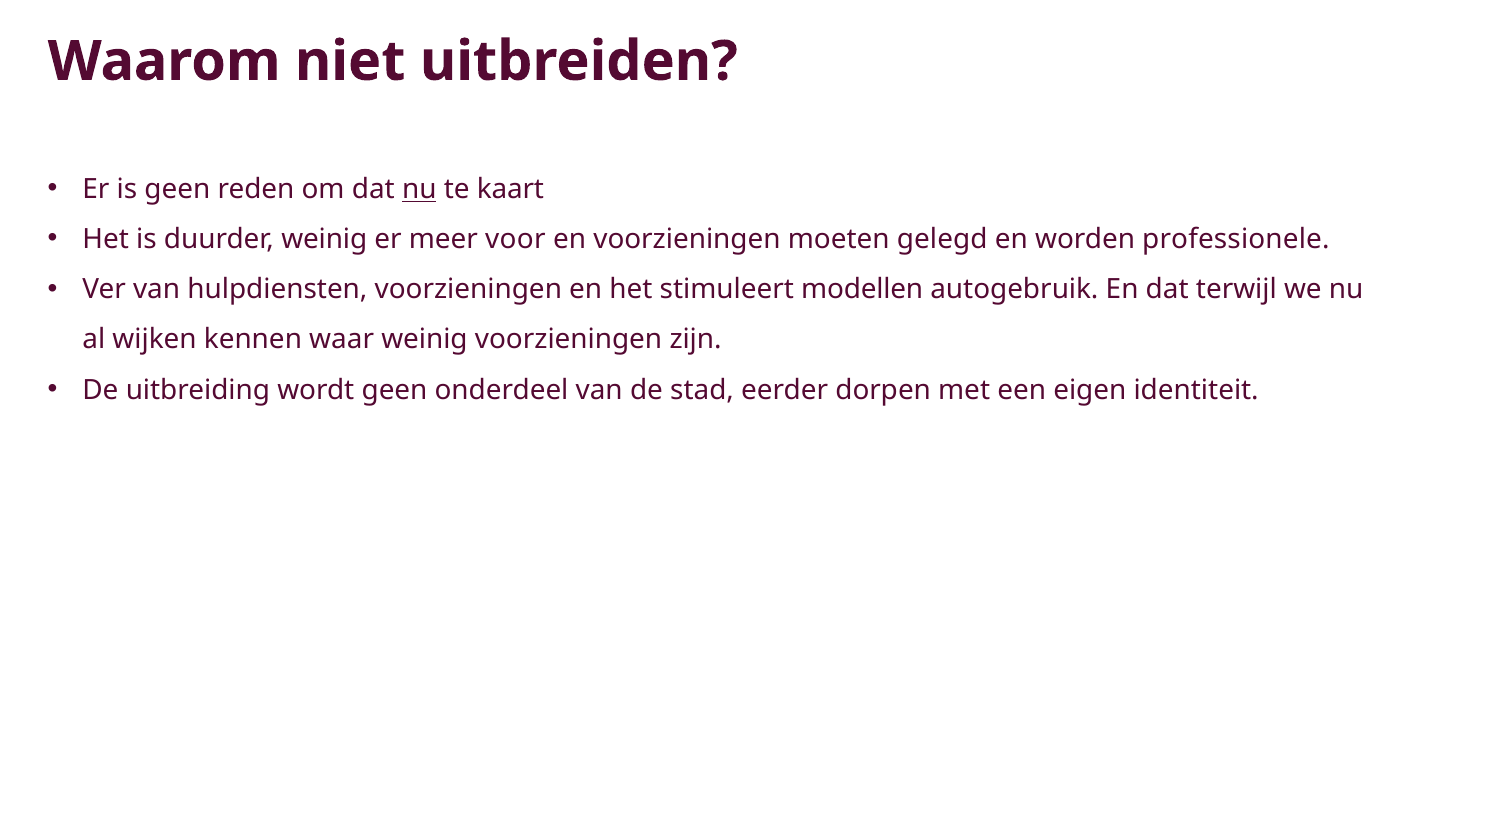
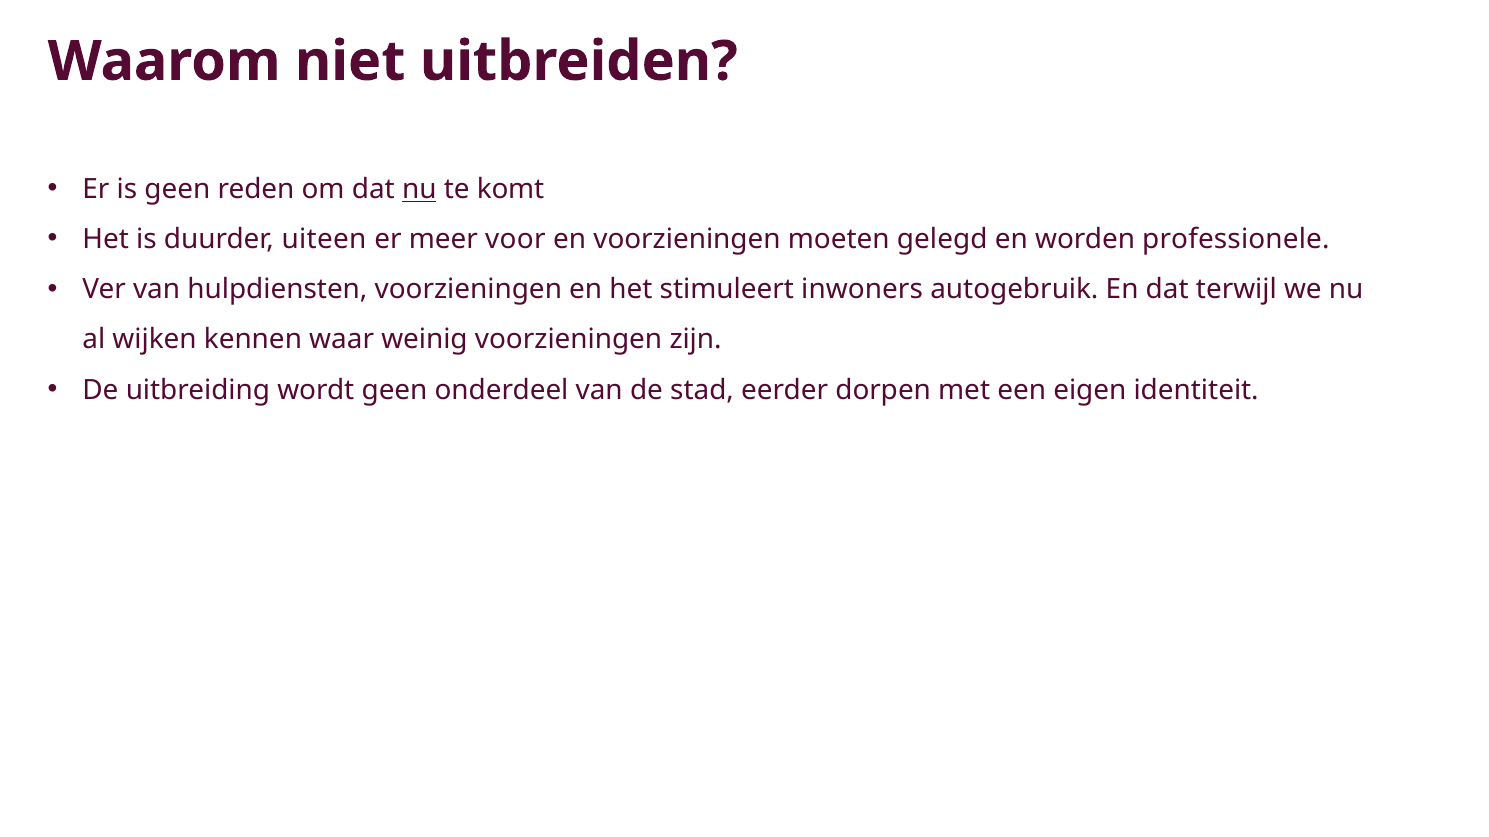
kaart: kaart -> komt (510, 189)
duurder weinig: weinig -> uiteen (324, 239)
modellen: modellen -> inwoners (862, 290)
